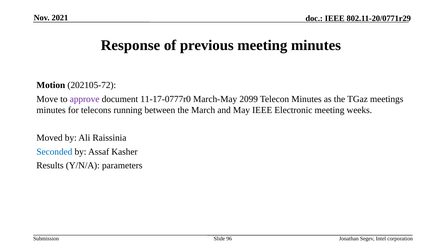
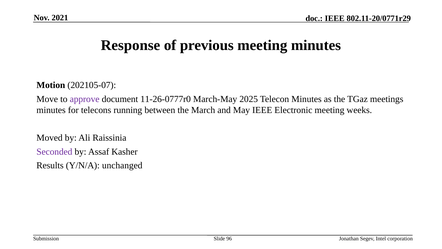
202105-72: 202105-72 -> 202105-07 (92, 85)
11-17-0777r0: 11-17-0777r0 -> 11-26-0777r0 (166, 99)
2099: 2099 -> 2025 (249, 99)
Seconded colour: blue -> purple (54, 151)
parameters: parameters -> unchanged (122, 165)
